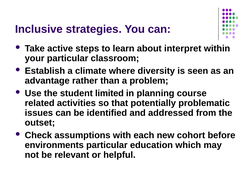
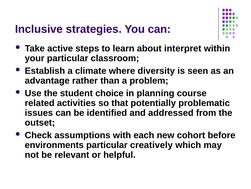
limited: limited -> choice (109, 93)
education: education -> creatively (151, 145)
